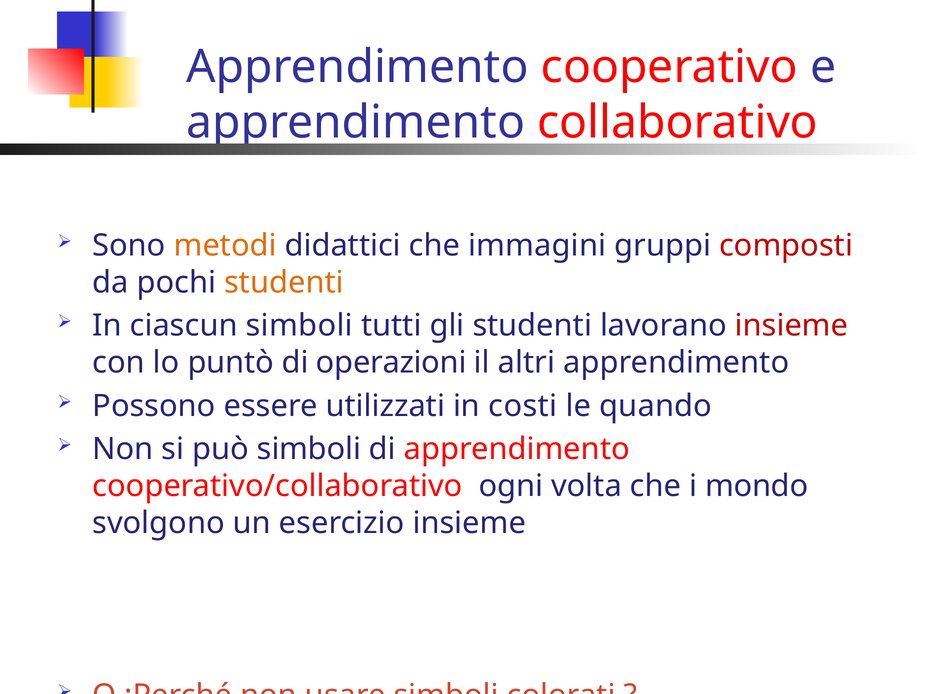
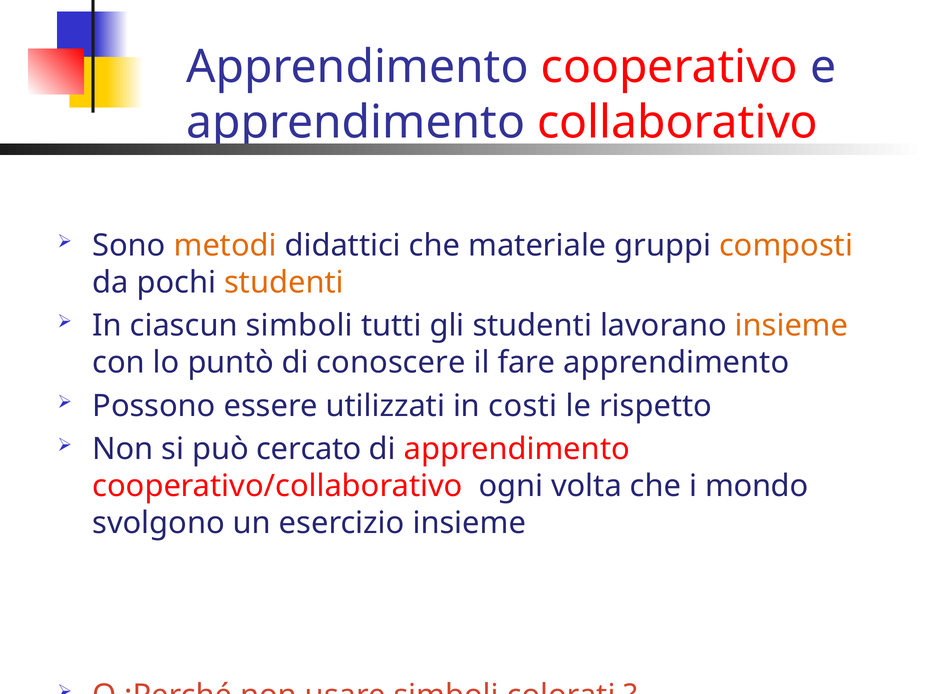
immagini: immagini -> materiale (537, 246)
composti colour: red -> orange (786, 246)
insieme colour: red -> orange (792, 326)
operazioni: operazioni -> conoscere (391, 363)
altri: altri -> fare (527, 363)
quando: quando -> rispetto (656, 406)
può simboli: simboli -> cercato (309, 449)
